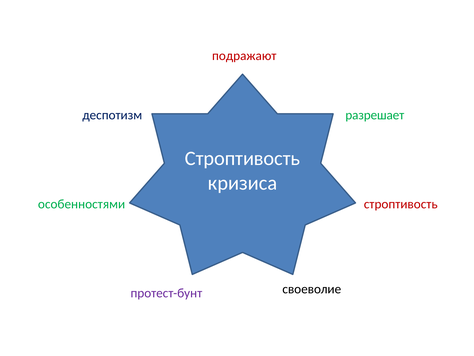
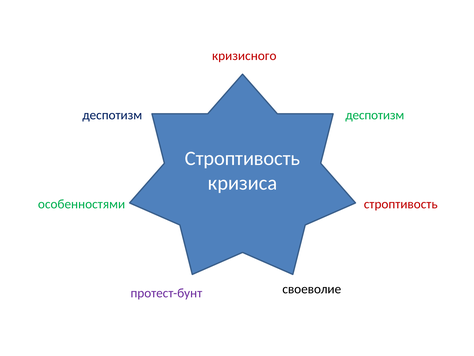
подражают: подражают -> кризисного (244, 56)
разрешает: разрешает -> деспотизм (375, 115)
